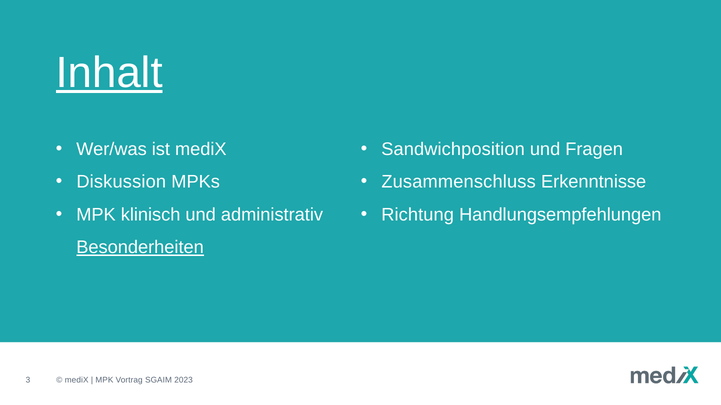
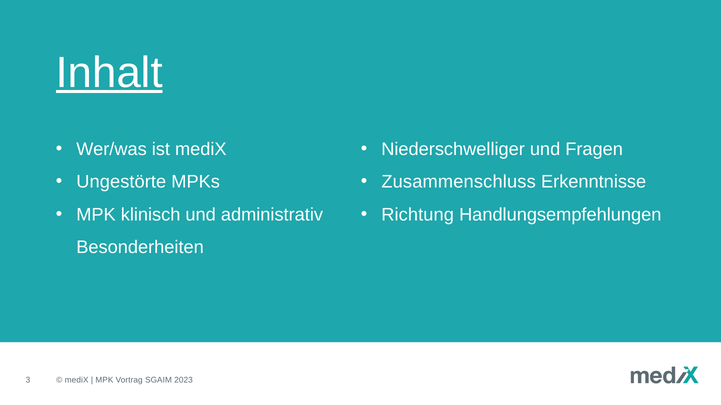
Sandwichposition: Sandwichposition -> Niederschwelliger (453, 149)
Diskussion: Diskussion -> Ungestörte (121, 182)
Besonderheiten underline: present -> none (140, 248)
